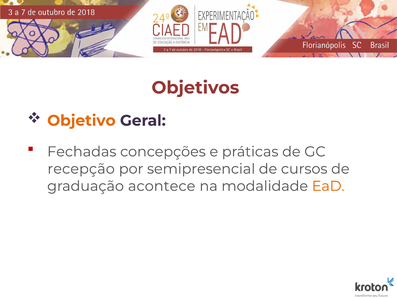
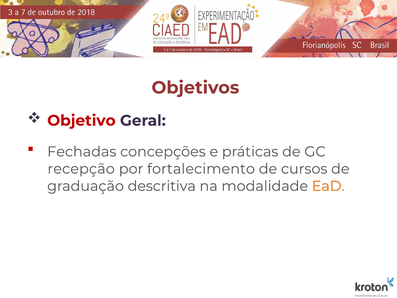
Objetivo colour: orange -> red (81, 121)
semipresencial: semipresencial -> fortalecimento (201, 169)
acontece: acontece -> descritiva (162, 186)
